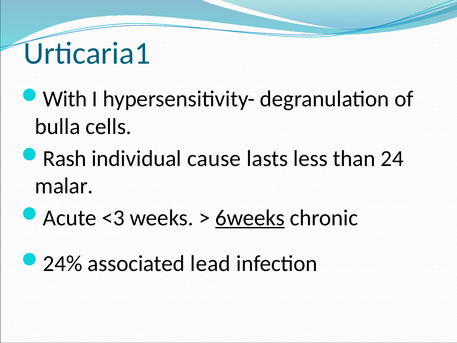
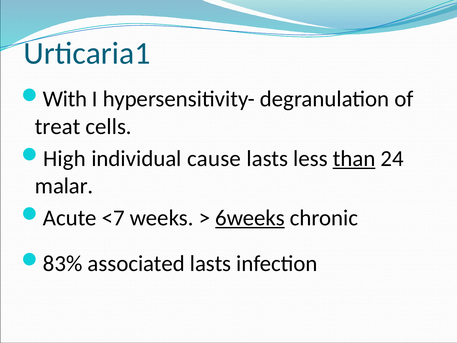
bulla: bulla -> treat (58, 126)
Rash: Rash -> High (65, 158)
than underline: none -> present (354, 158)
<3: <3 -> <7 (113, 218)
24%: 24% -> 83% (63, 264)
associated lead: lead -> lasts (211, 264)
